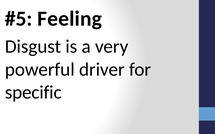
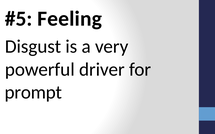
specific: specific -> prompt (33, 93)
